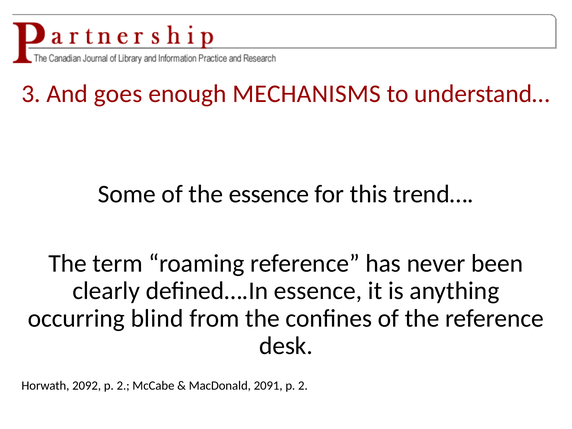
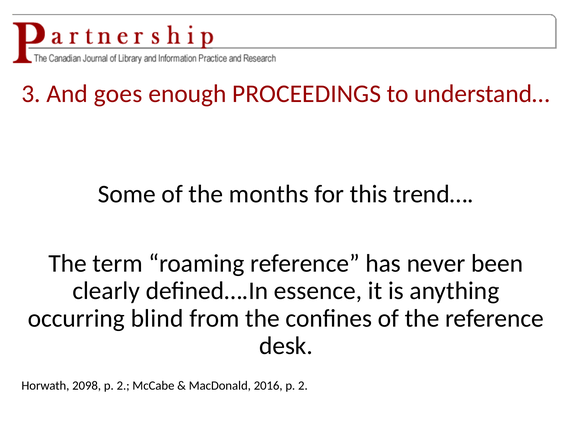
MECHANISMS: MECHANISMS -> PROCEEDINGS (307, 94)
the essence: essence -> months (269, 194)
2092: 2092 -> 2098 (87, 386)
2091: 2091 -> 2016 (268, 386)
